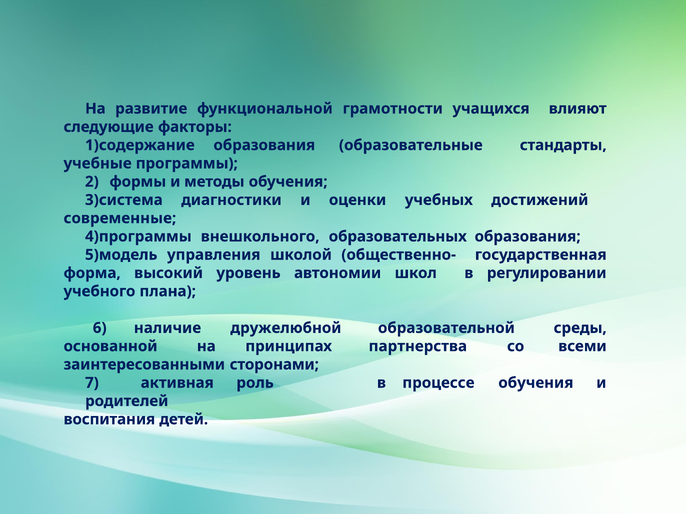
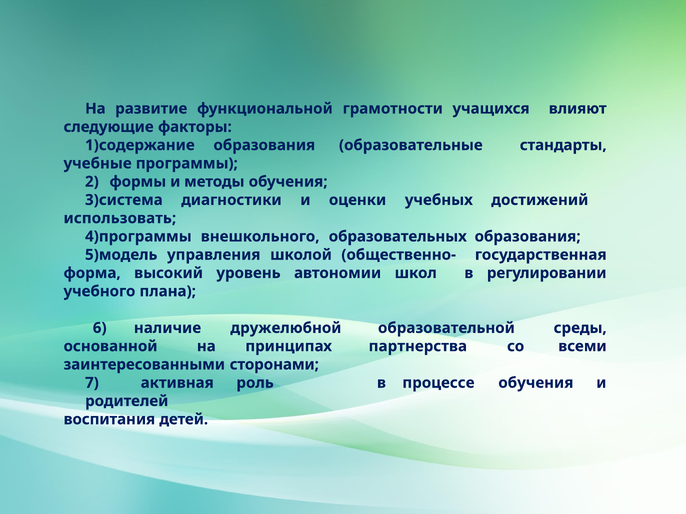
современные: современные -> использовать (120, 218)
